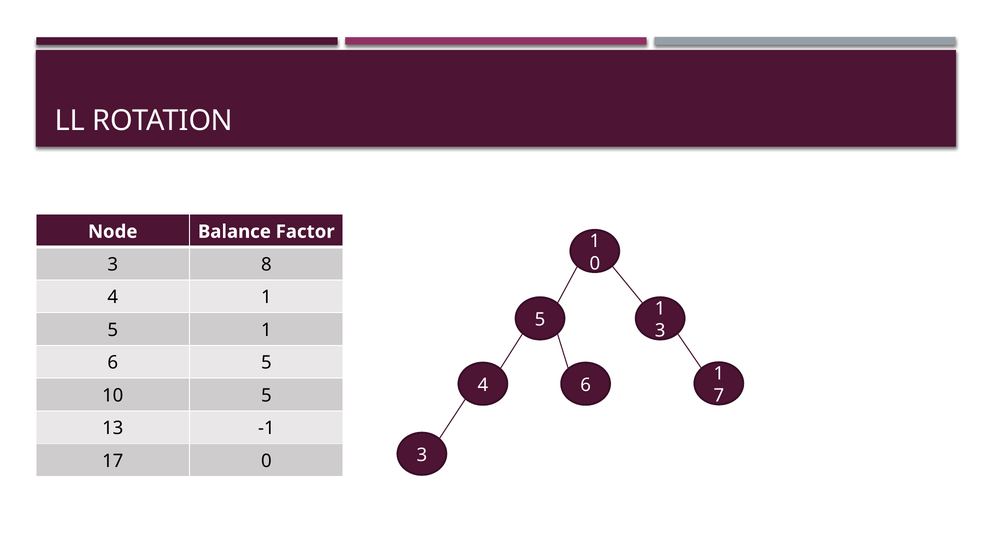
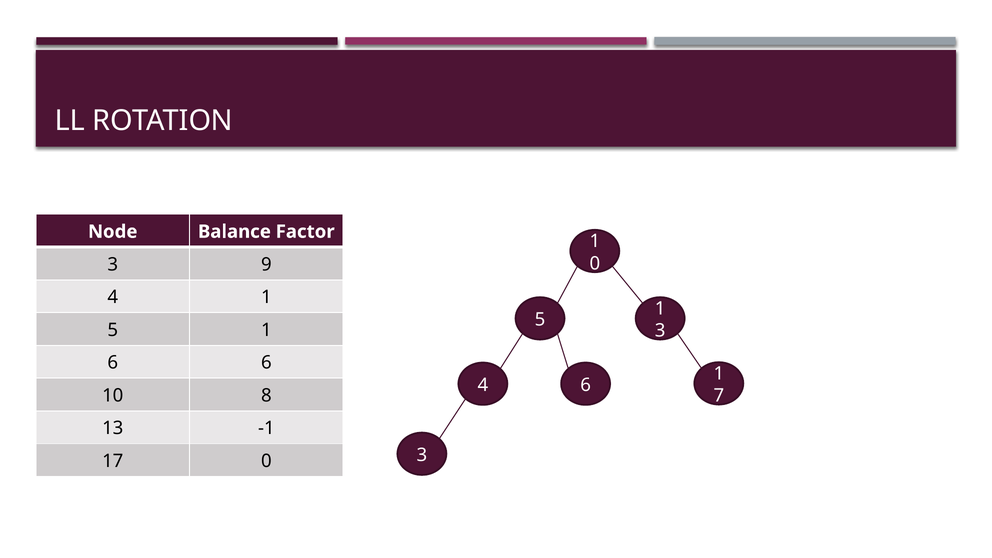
8: 8 -> 9 (266, 264)
6 5: 5 -> 6 (266, 363)
10 5: 5 -> 8 (266, 396)
